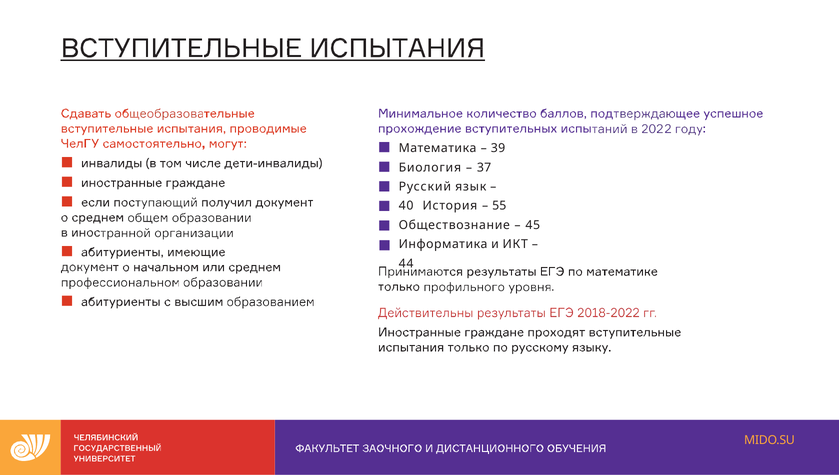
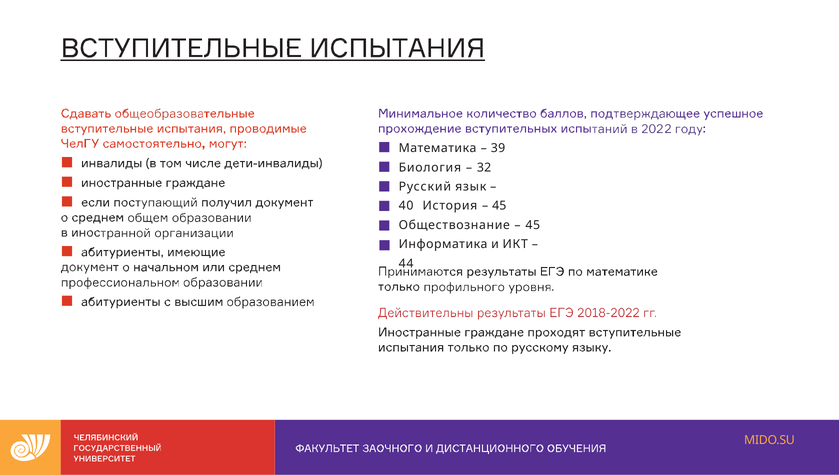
37: 37 -> 32 (484, 167)
55: 55 -> 45 (499, 206)
